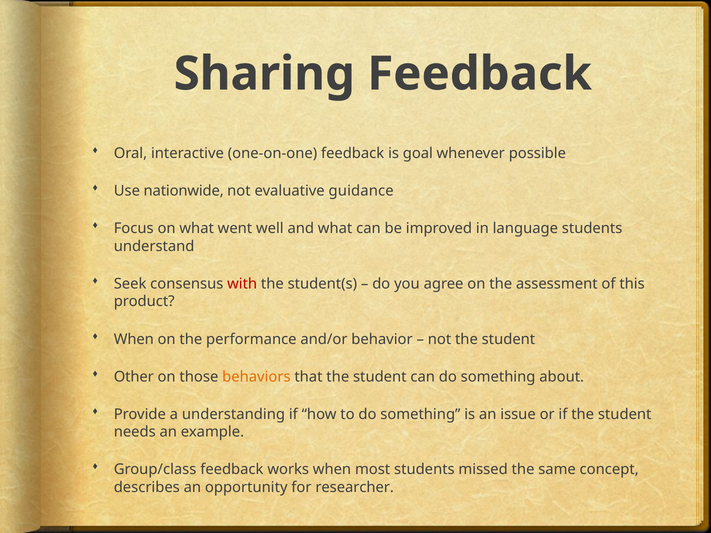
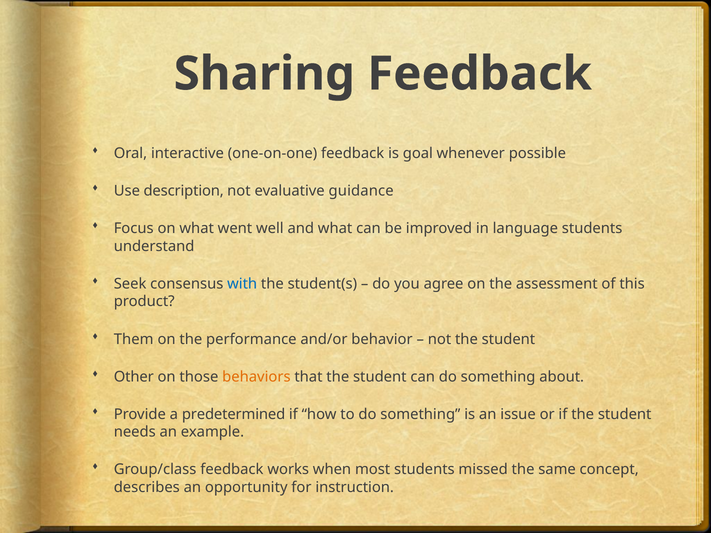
nationwide: nationwide -> description (184, 191)
with colour: red -> blue (242, 284)
When: When -> Them (134, 339)
understanding: understanding -> predetermined (234, 414)
researcher: researcher -> instruction (355, 487)
